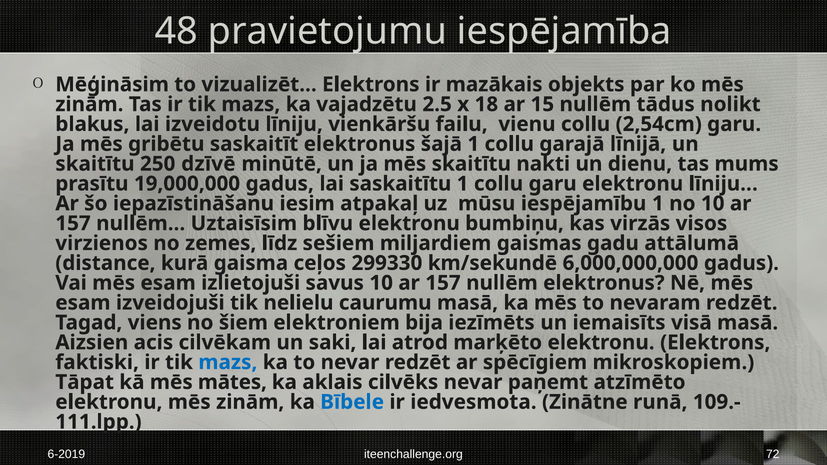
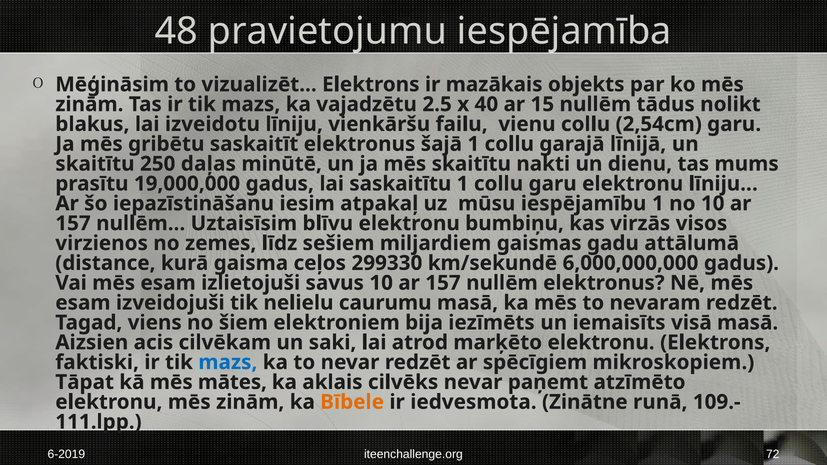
18: 18 -> 40 (486, 104)
dzīvē: dzīvē -> daļas (208, 164)
Bībele colour: blue -> orange (352, 402)
